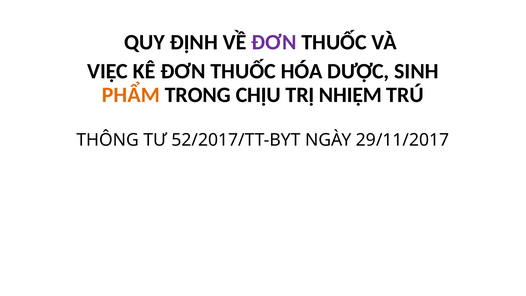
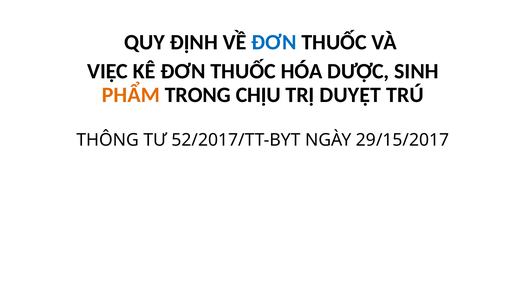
ĐƠN colour: purple -> blue (274, 42)
NHIỆM: NHIỆM -> DUYỆT (350, 95)
29/11/2017: 29/11/2017 -> 29/15/2017 (403, 140)
